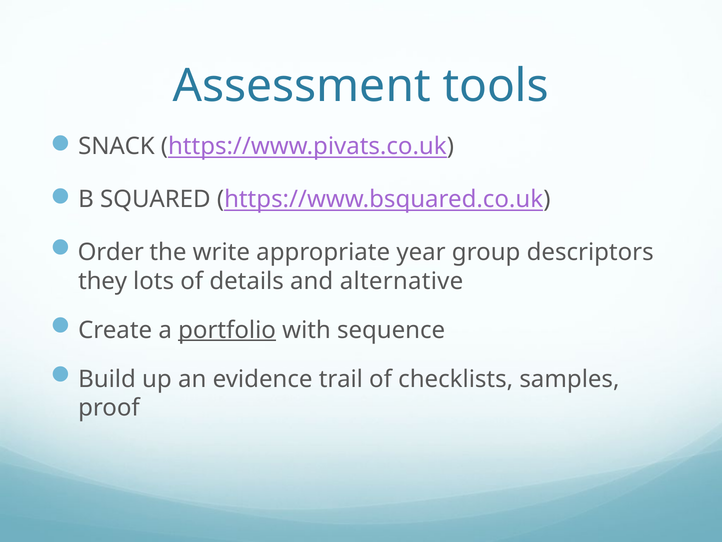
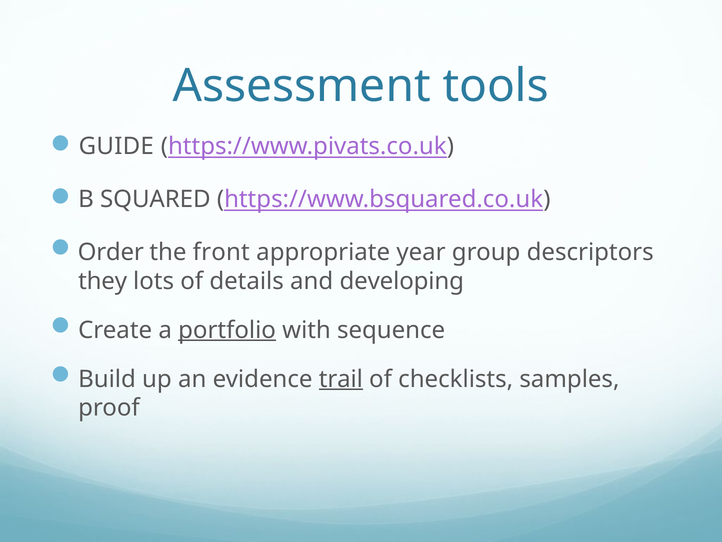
SNACK: SNACK -> GUIDE (116, 146)
write: write -> front (221, 252)
alternative: alternative -> developing (402, 281)
trail underline: none -> present (341, 379)
